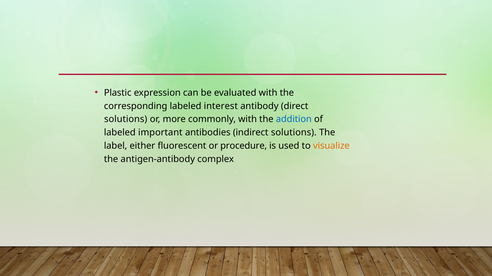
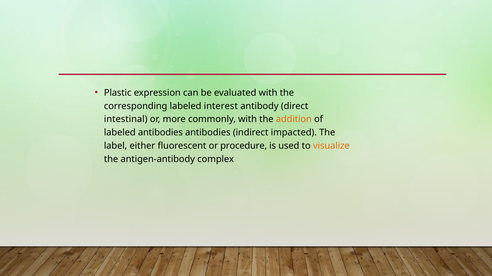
solutions: solutions -> intestinal (126, 120)
addition colour: blue -> orange (294, 120)
labeled important: important -> antibodies (160, 133)
indirect solutions: solutions -> impacted (294, 133)
